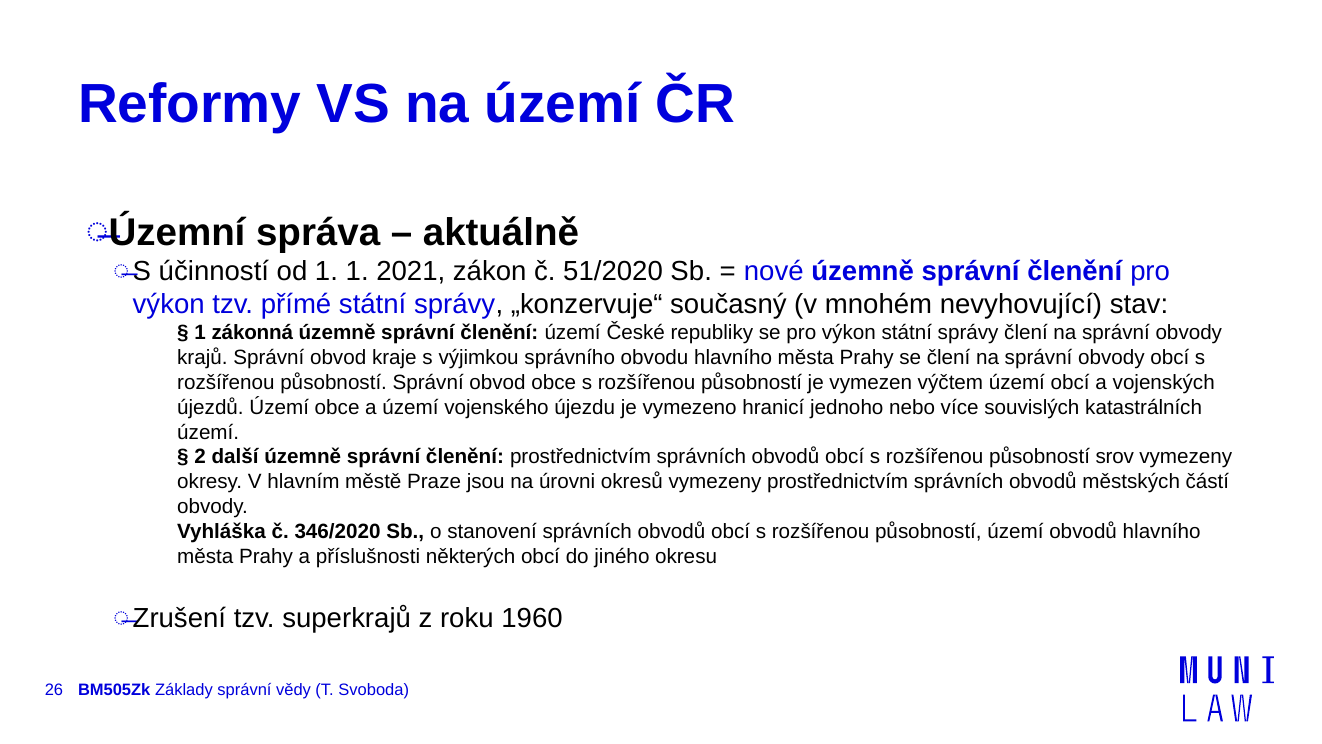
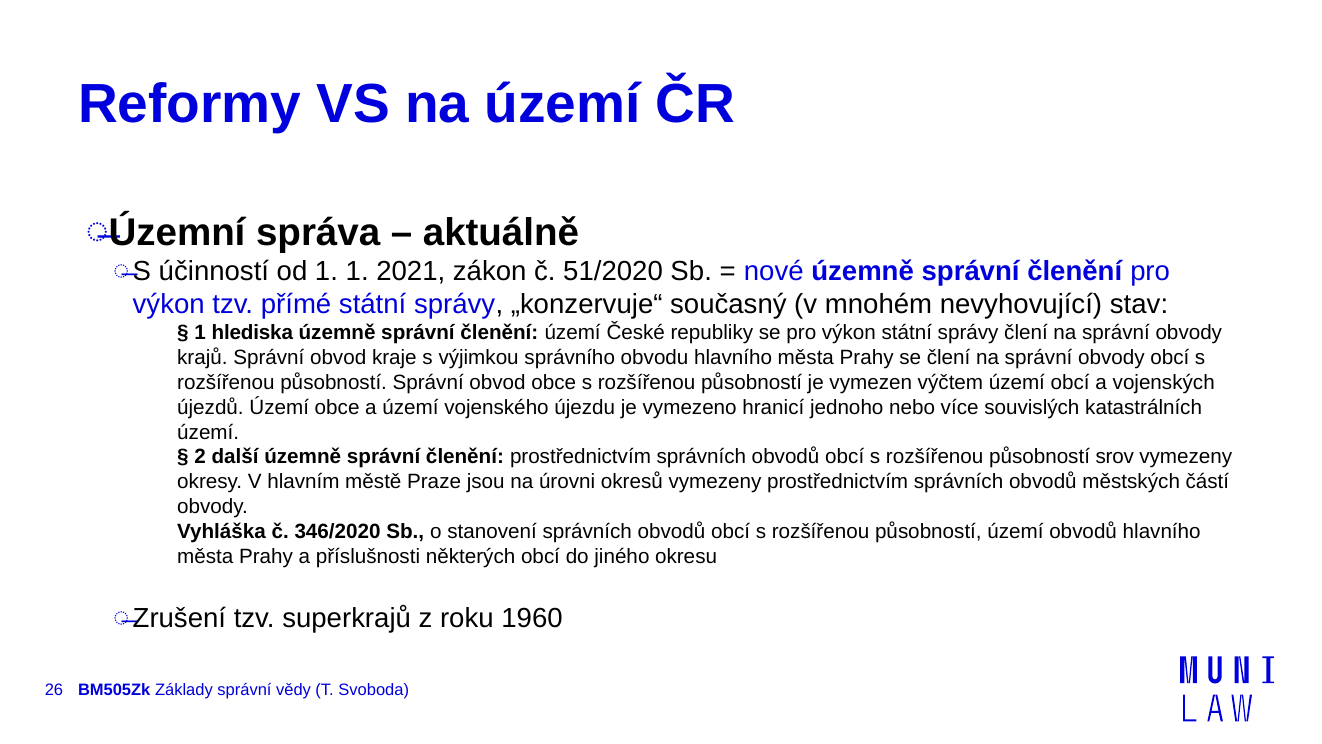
zákonná: zákonná -> hlediska (252, 333)
